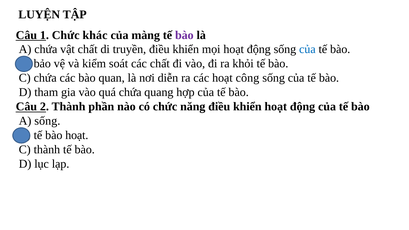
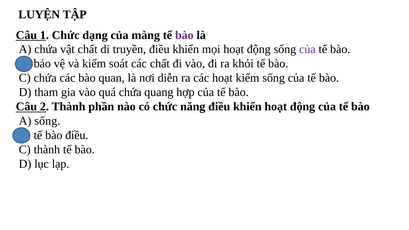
khác: khác -> dạng (95, 35)
của colour: blue -> purple (307, 49)
hoạt công: công -> kiểm (248, 78)
bào hoạt: hoạt -> điều (77, 135)
